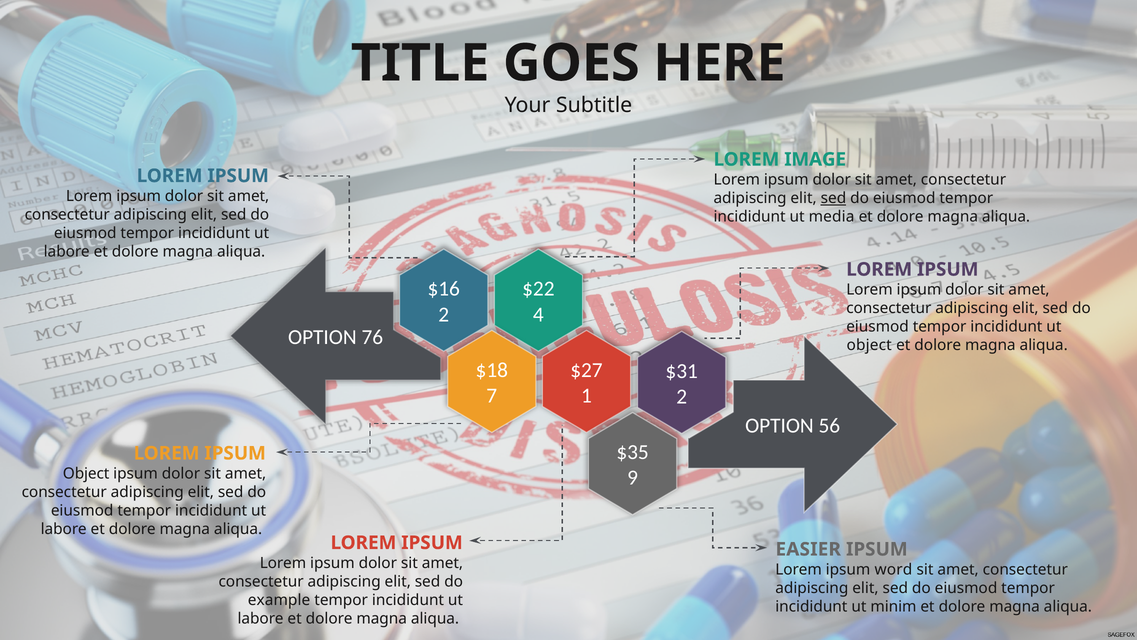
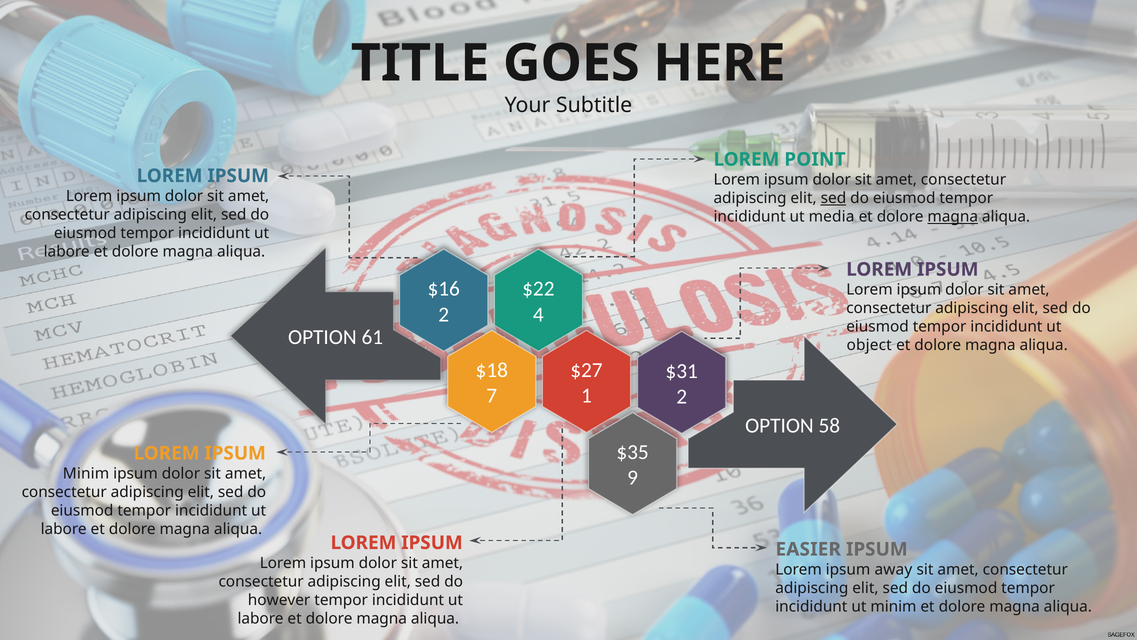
IMAGE: IMAGE -> POINT (815, 159)
magna underline: none -> present (953, 217)
76: 76 -> 61 (372, 337)
56: 56 -> 58 (829, 425)
Object: Object -> Minim (86, 473)
word: word -> away (893, 569)
example: example -> however (279, 600)
